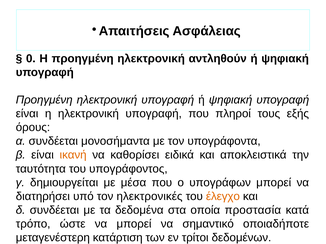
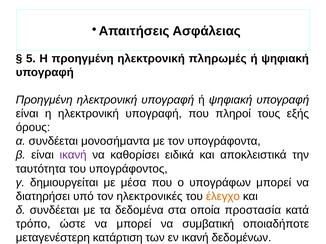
0: 0 -> 5 (31, 59)
αντληθούν: αντληθούν -> πληρωμές (218, 59)
ικανή colour: orange -> purple (73, 155)
σημαντικό: σημαντικό -> συμβατική (208, 224)
εν τρίτοι: τρίτοι -> ικανή (195, 238)
